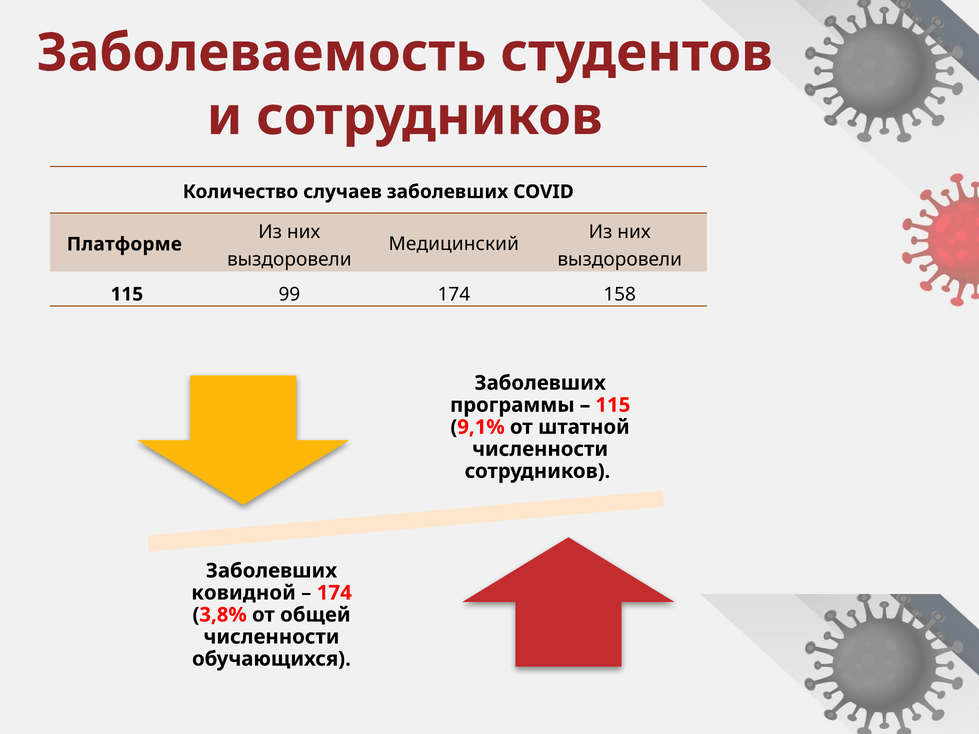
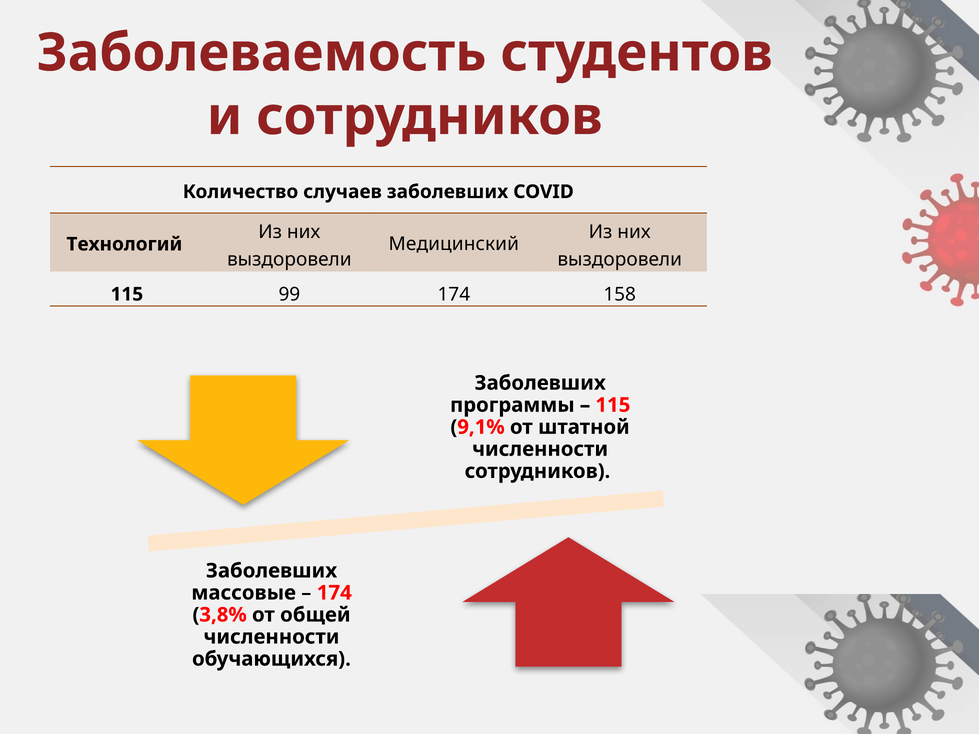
Платформе: Платформе -> Технологий (124, 244)
ковидной: ковидной -> массовые (244, 593)
